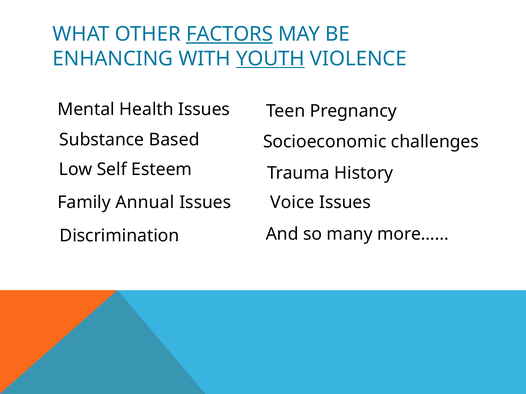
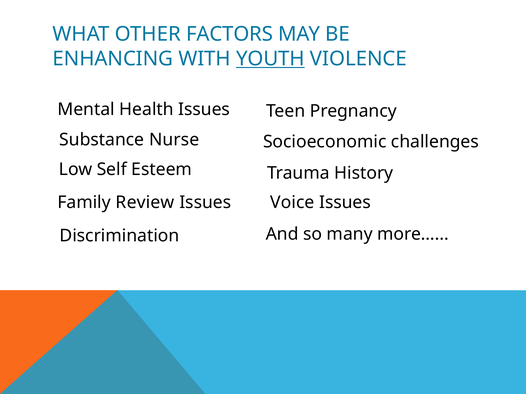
FACTORS underline: present -> none (230, 34)
Based: Based -> Nurse (174, 140)
Annual: Annual -> Review (145, 203)
